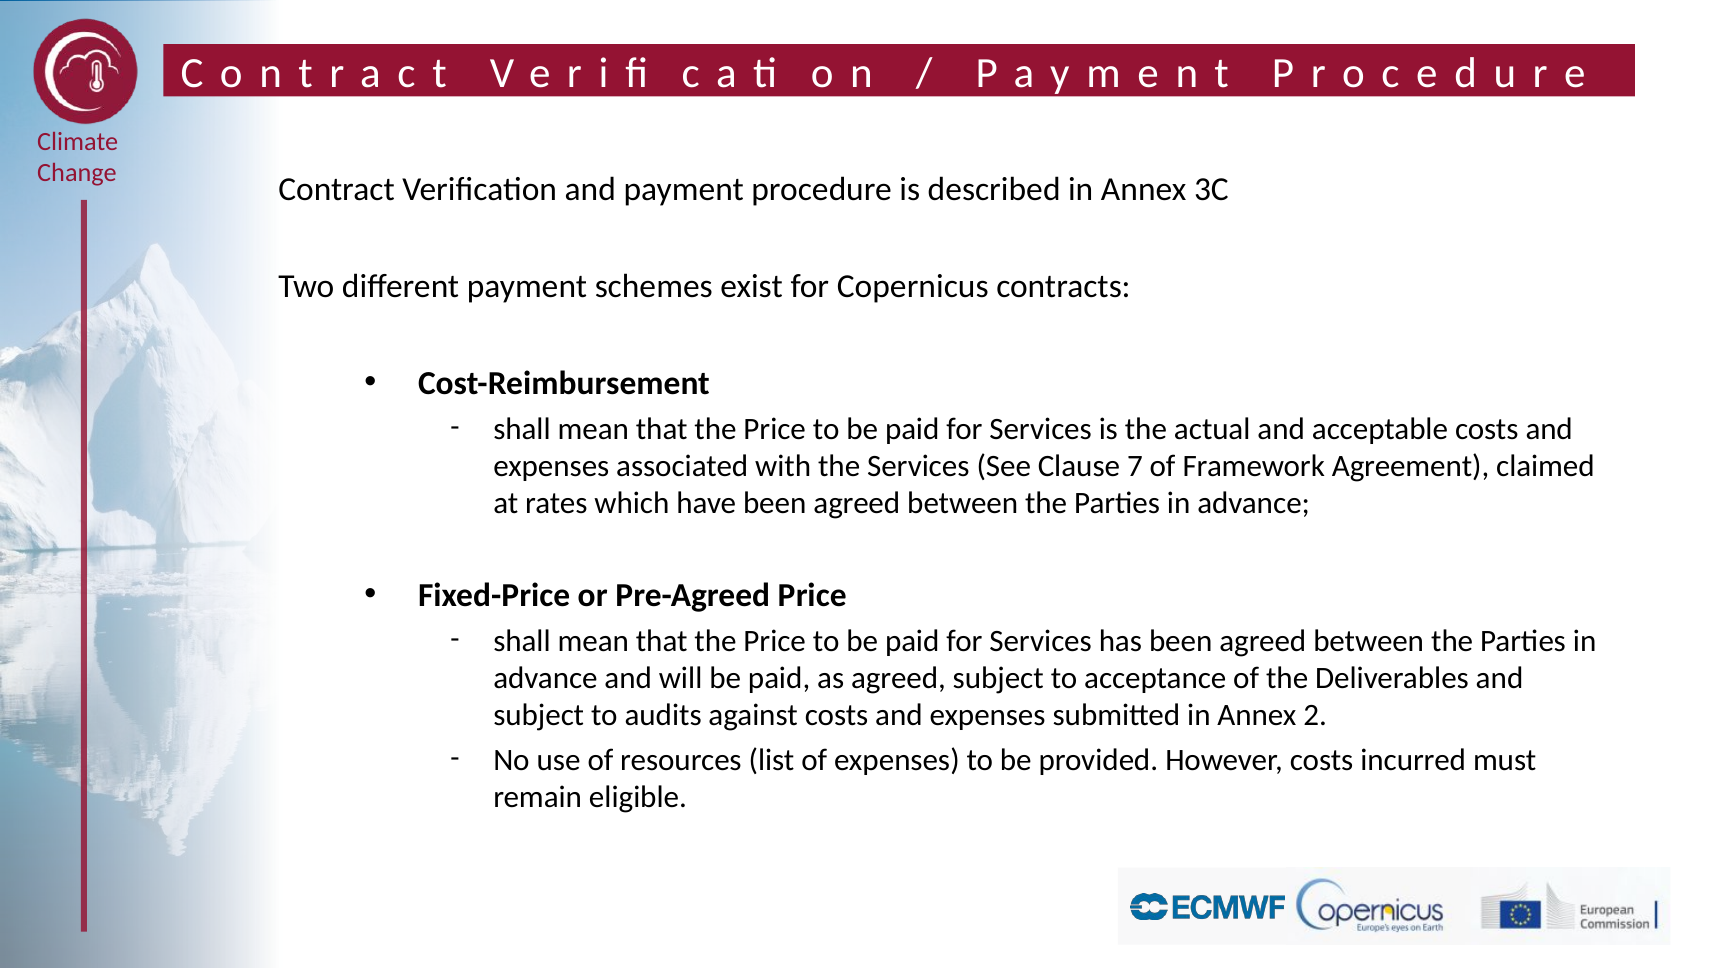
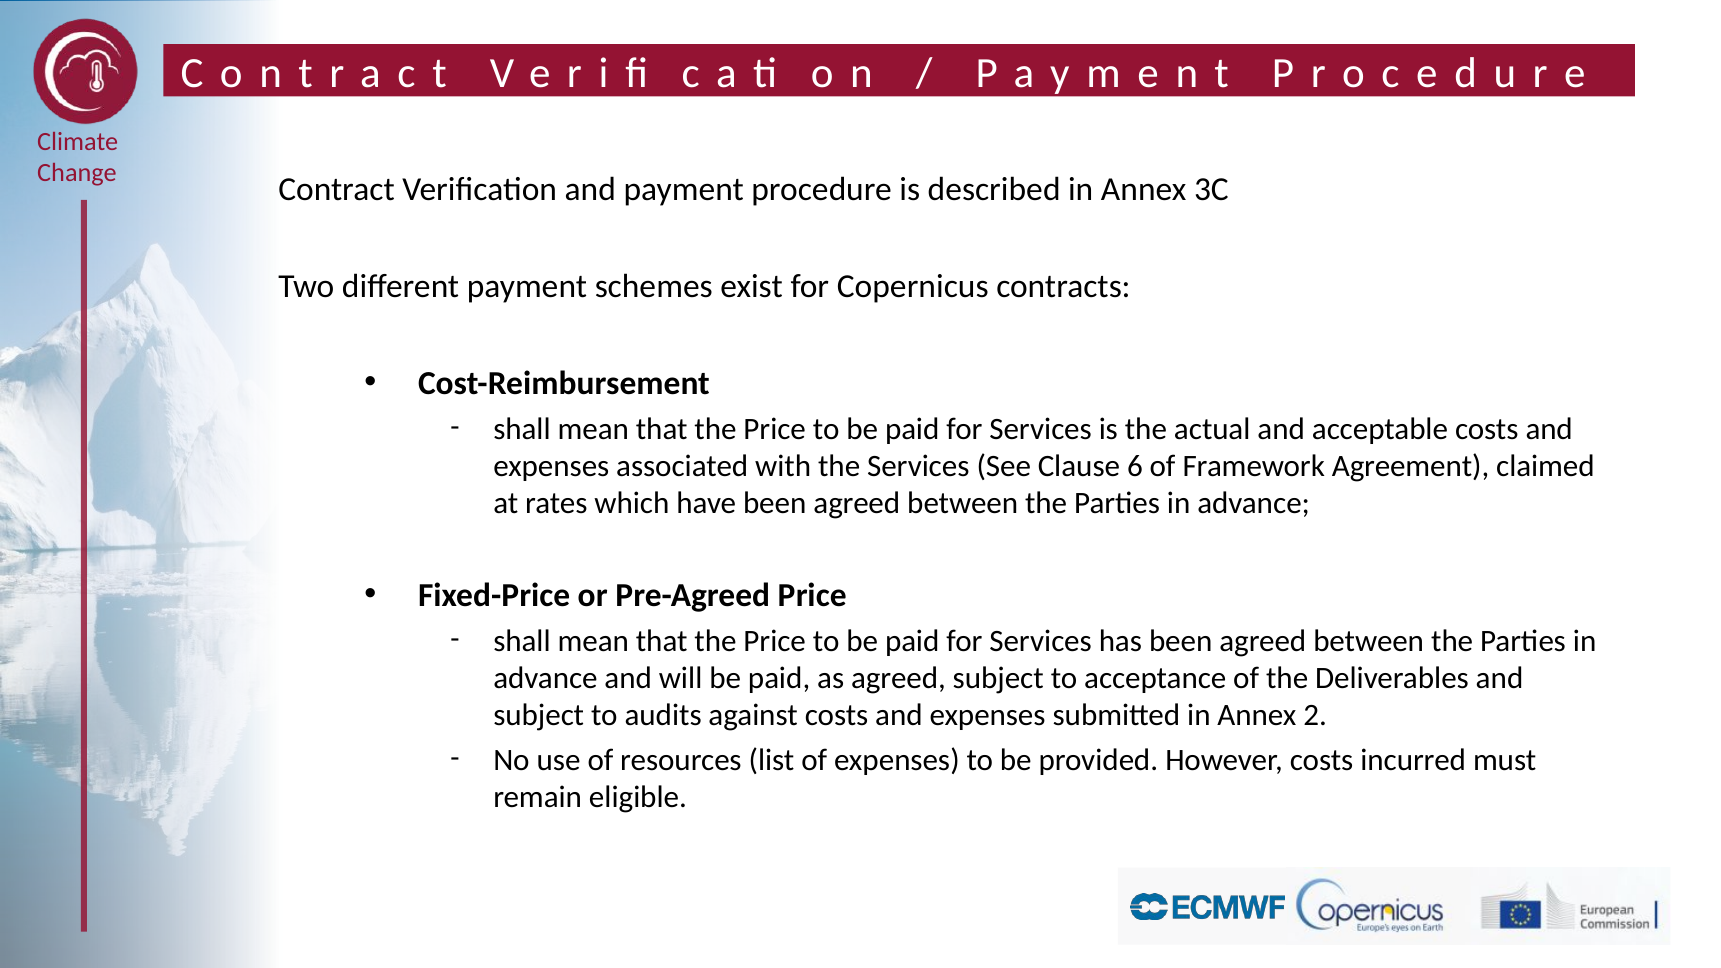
7: 7 -> 6 (1135, 466)
